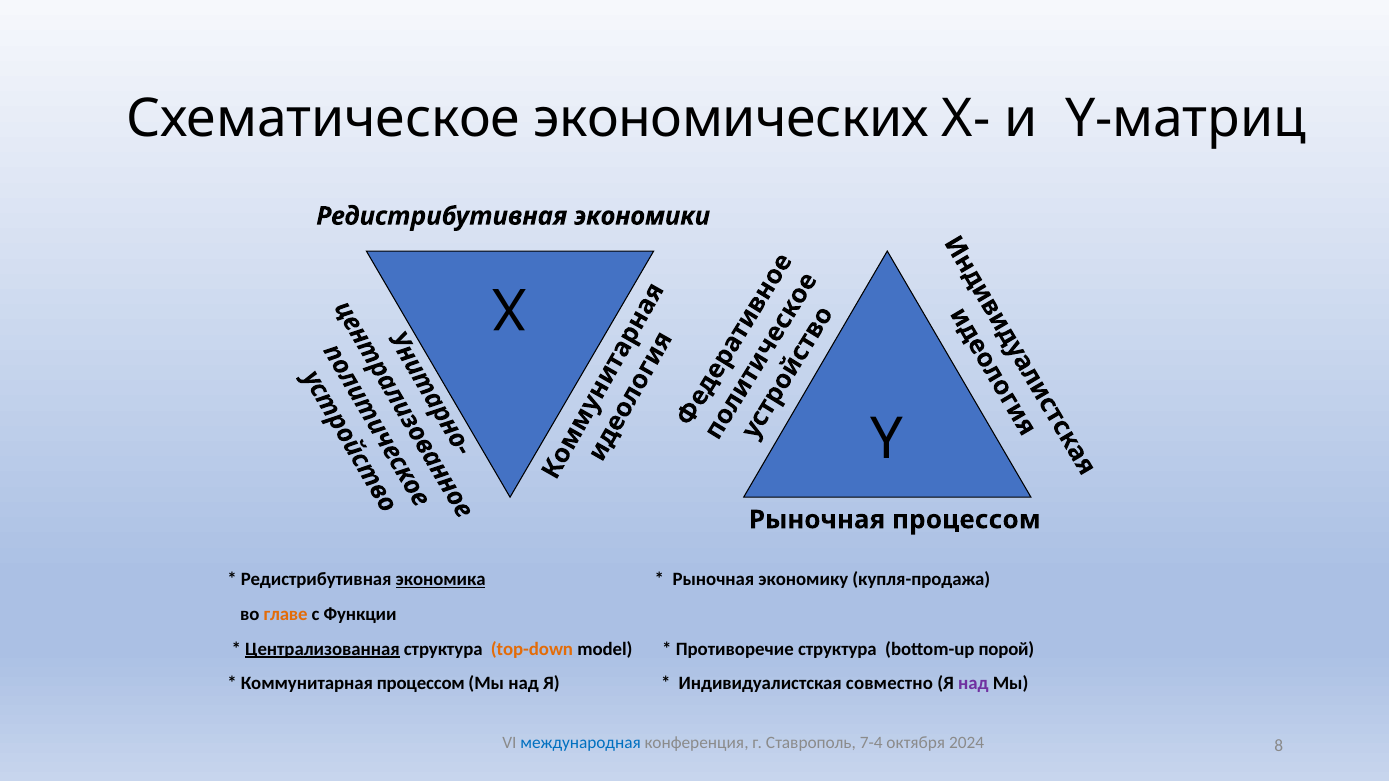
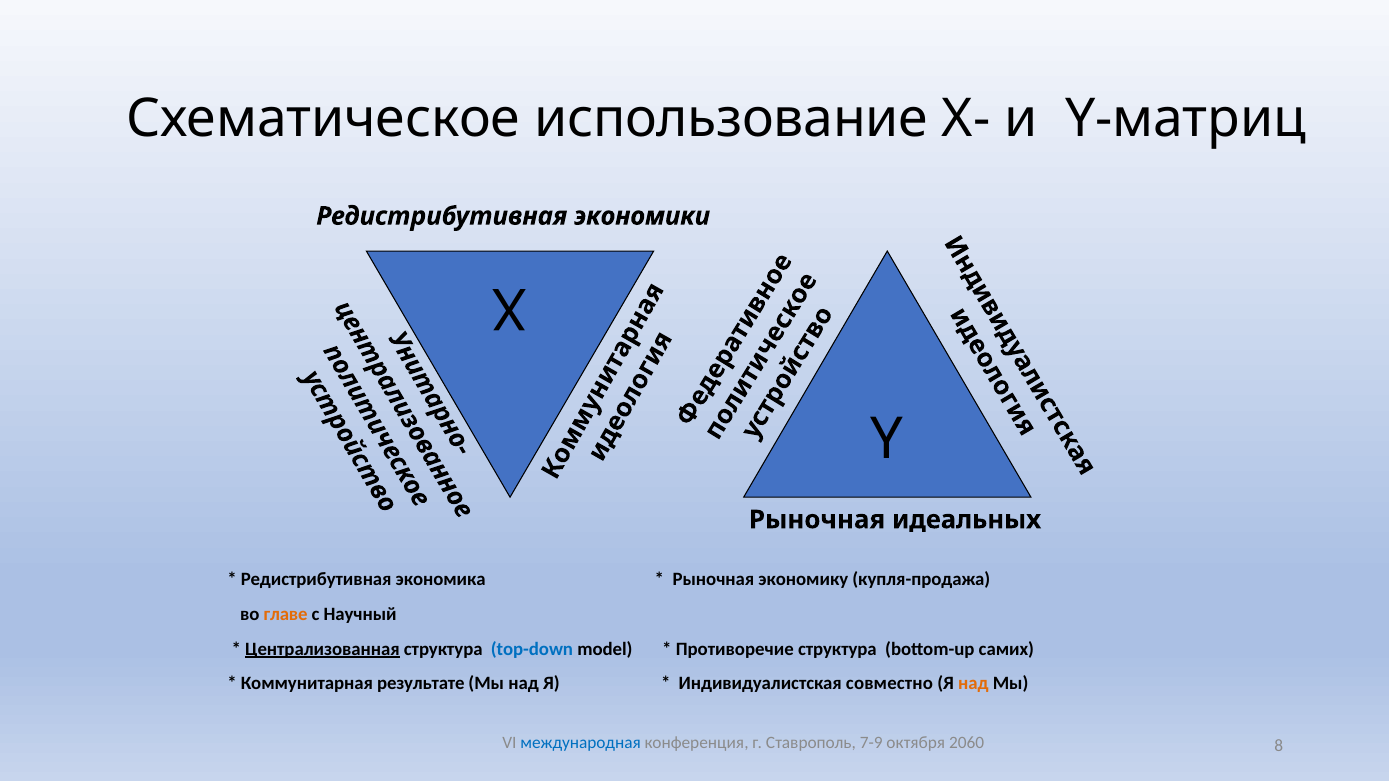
экономических: экономических -> использование (731, 119)
Рыночная процессом: процессом -> идеальных (967, 520)
экономика underline: present -> none (441, 580)
Функции: Функции -> Научный (360, 614)
top-down colour: orange -> blue (532, 649)
порой: порой -> самих (1006, 649)
Коммунитарная процессом: процессом -> результате (421, 684)
над colour: purple -> orange (973, 684)
7-4: 7-4 -> 7-9 (871, 743)
2024: 2024 -> 2060 (967, 743)
